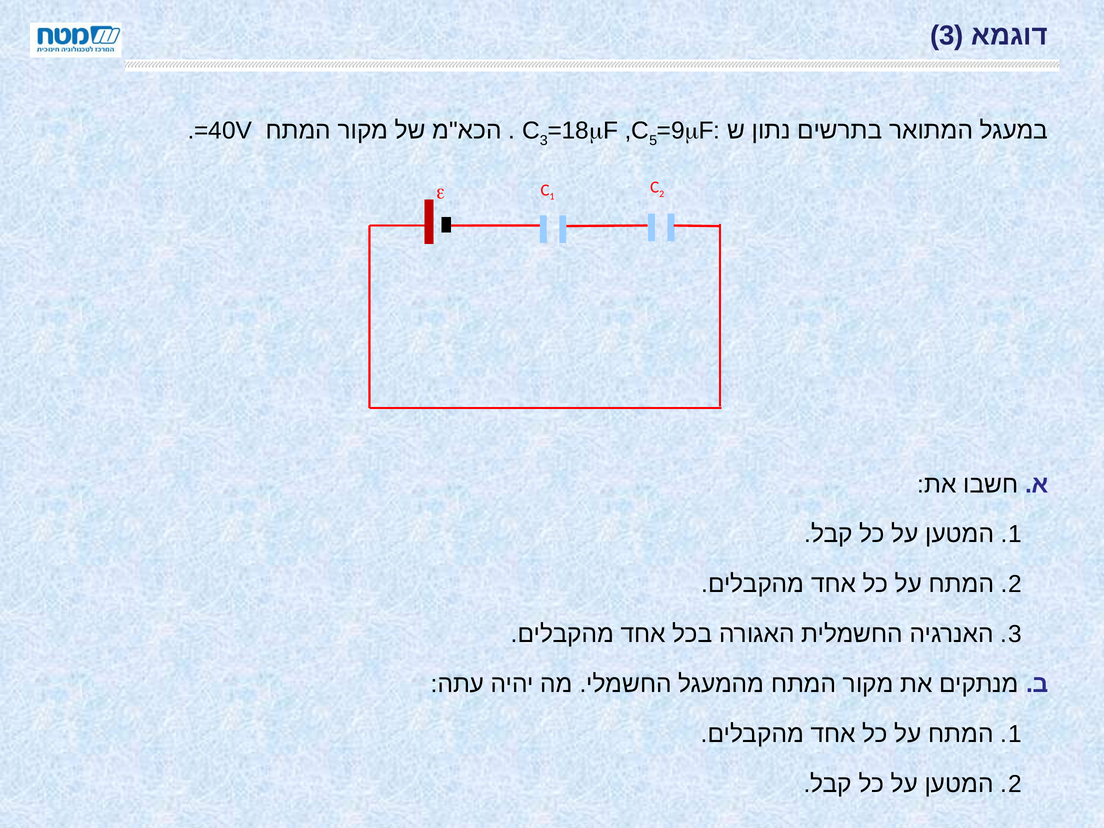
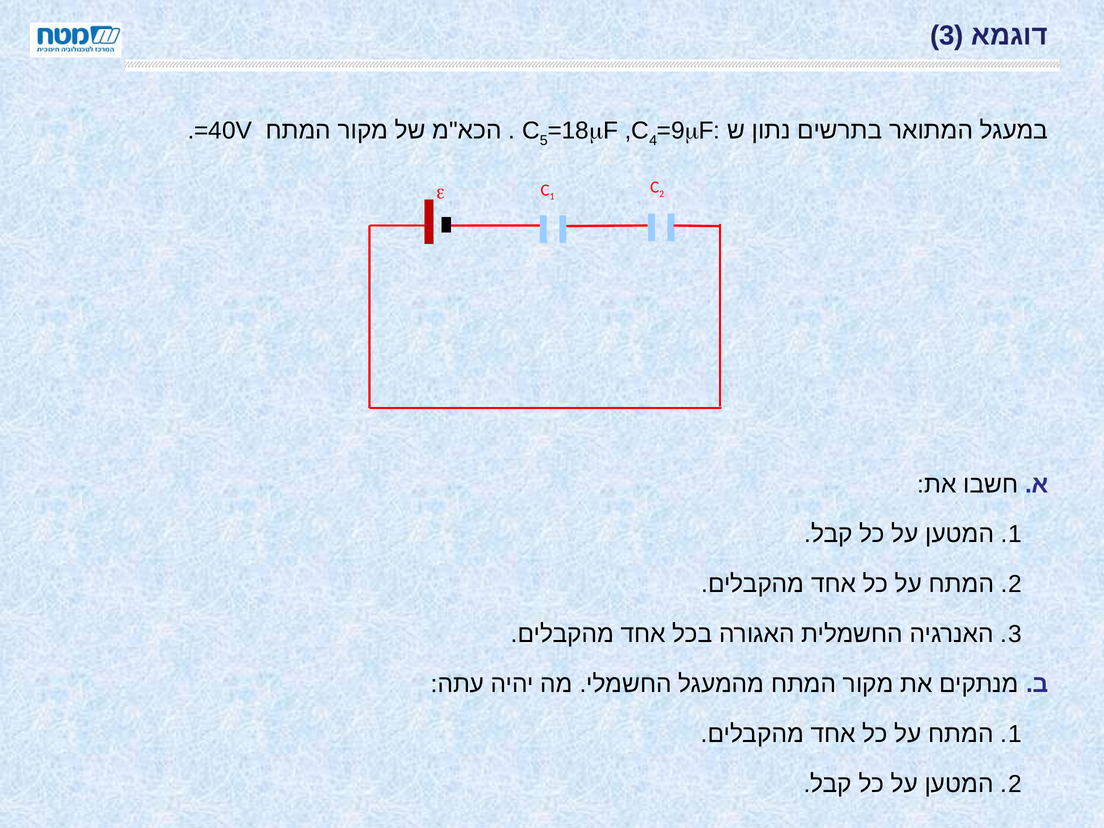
3: 3 -> 5 (544, 140)
5: 5 -> 4 (653, 140)
